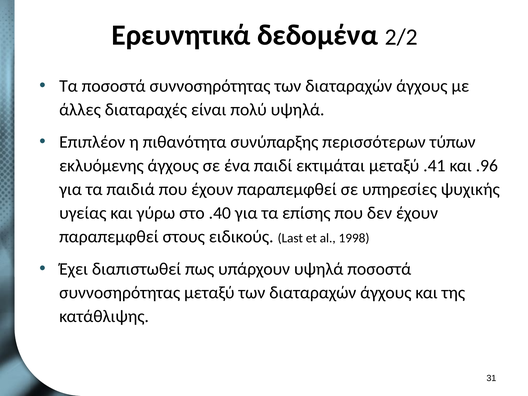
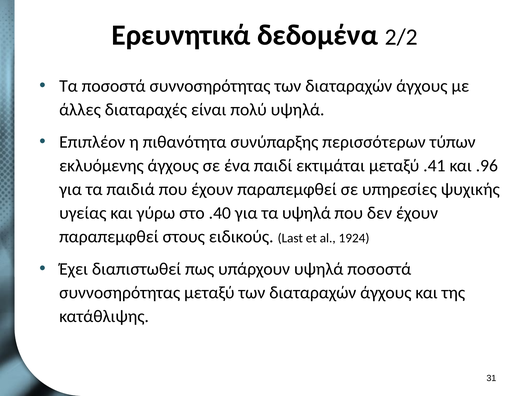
τα επίσης: επίσης -> υψηλά (306, 213)
1998: 1998 -> 1924 (354, 238)
